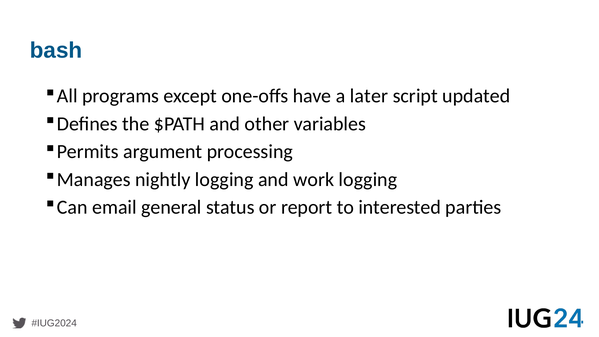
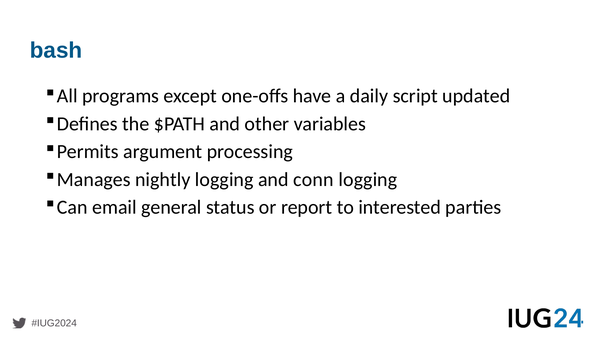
later: later -> daily (369, 96)
work: work -> conn (314, 179)
